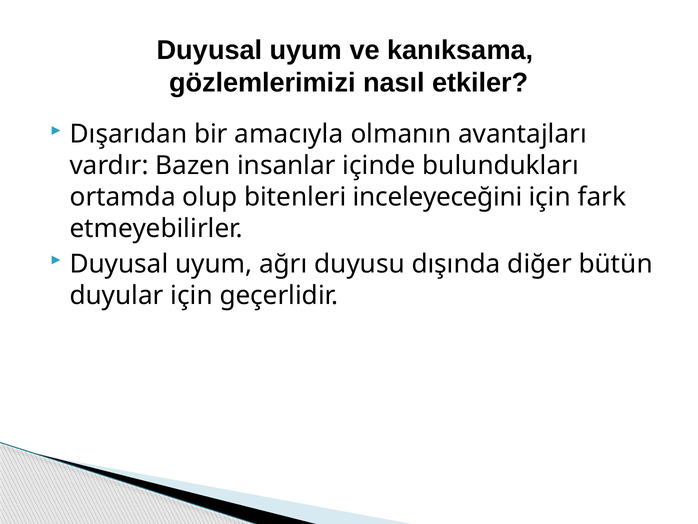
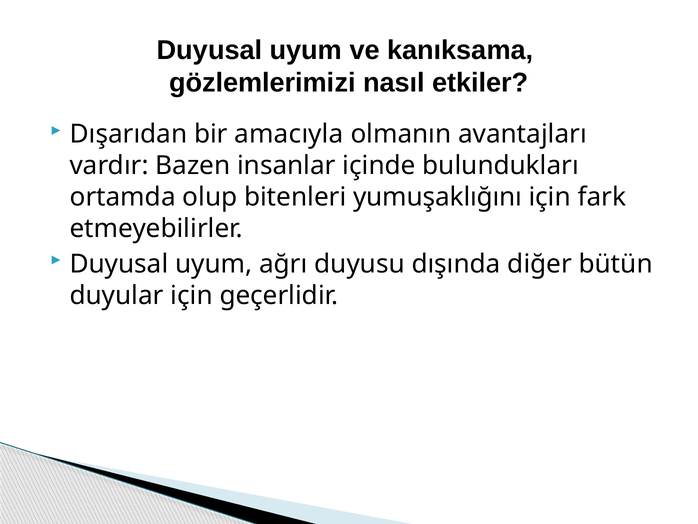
inceleyeceğini: inceleyeceğini -> yumuşaklığını (438, 197)
